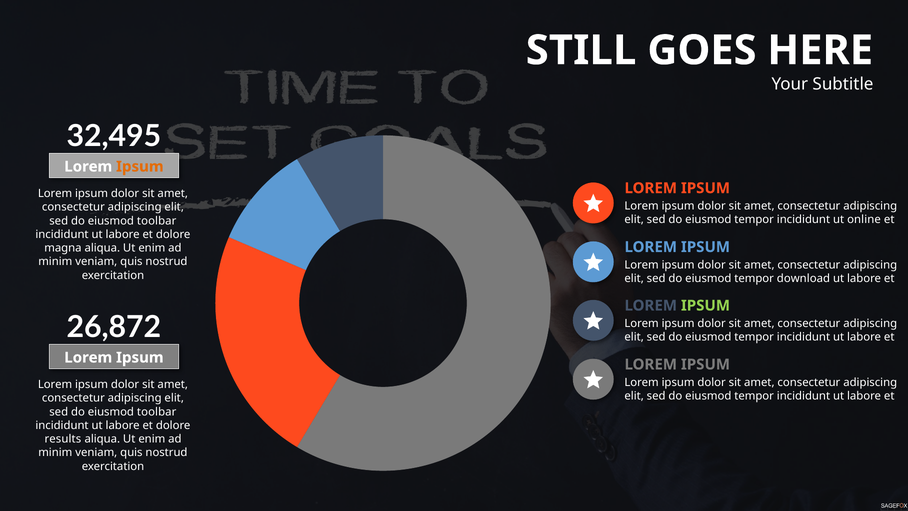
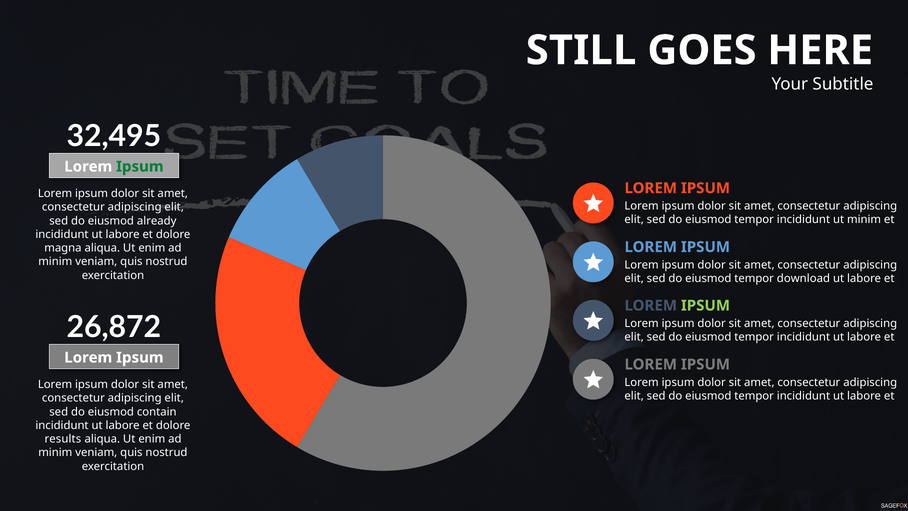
Ipsum colour: orange -> green (140, 166)
ut online: online -> minim (864, 220)
toolbar: toolbar -> already (157, 221)
toolbar: toolbar -> contain (157, 412)
